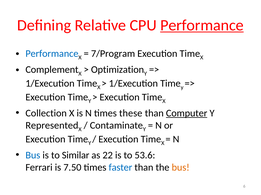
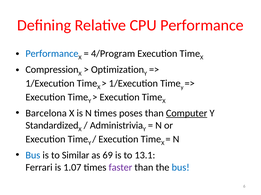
Performance underline: present -> none (202, 25)
7/Program: 7/Program -> 4/Program (113, 54)
Complement: Complement -> Compression (52, 70)
Collection: Collection -> Barcelona (46, 114)
these: these -> poses (131, 114)
Represented: Represented -> Standardized (52, 126)
Contaminate: Contaminate -> Administrivia (116, 126)
22: 22 -> 69 (108, 156)
53.6: 53.6 -> 13.1 (145, 156)
7.50: 7.50 -> 1.07 (72, 168)
faster colour: blue -> purple (120, 168)
bus colour: orange -> blue (181, 168)
